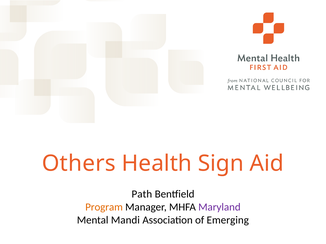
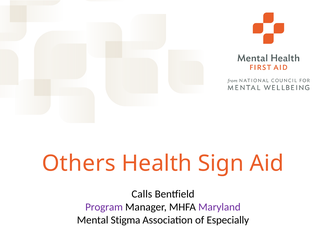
Path: Path -> Calls (142, 194)
Program colour: orange -> purple (104, 207)
Mandi: Mandi -> Stigma (126, 220)
Emerging: Emerging -> Especially (228, 220)
